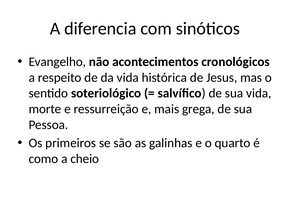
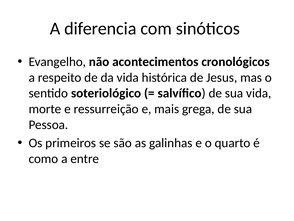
cheio: cheio -> entre (85, 158)
